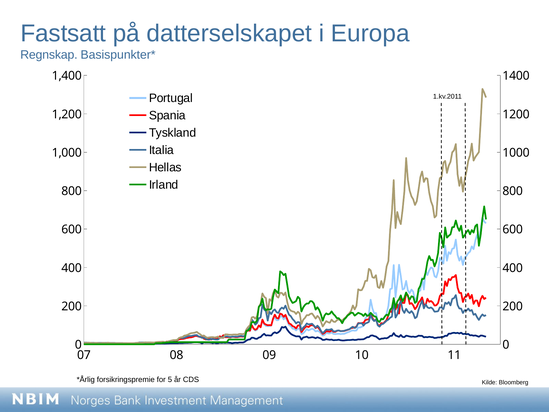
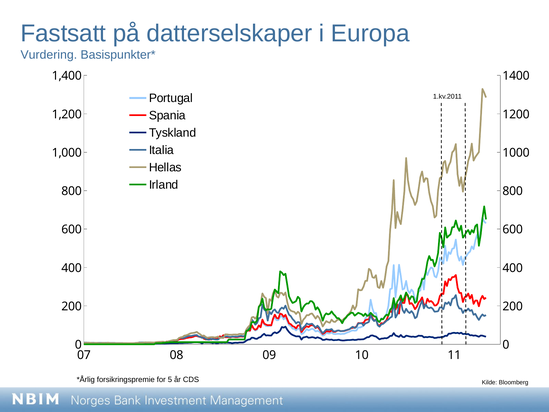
datterselskapet: datterselskapet -> datterselskaper (229, 34)
Regnskap: Regnskap -> Vurdering (49, 55)
